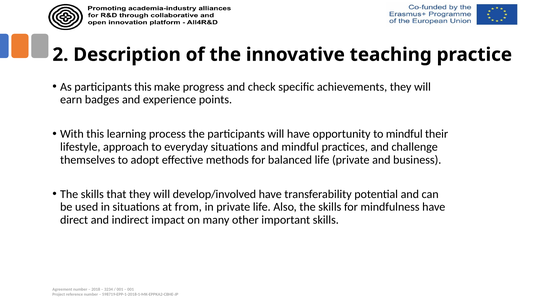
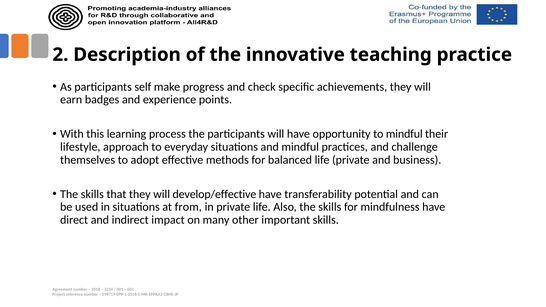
participants this: this -> self (143, 87)
develop/involved: develop/involved -> develop/effective (214, 194)
